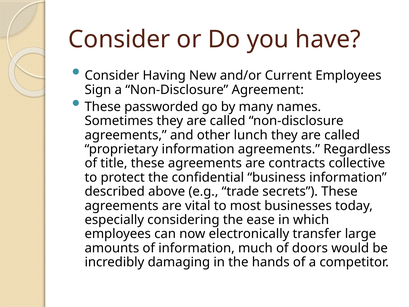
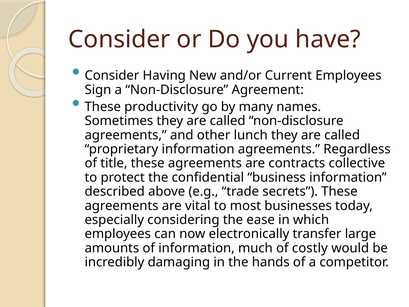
passworded: passworded -> productivity (161, 107)
doors: doors -> costly (310, 248)
